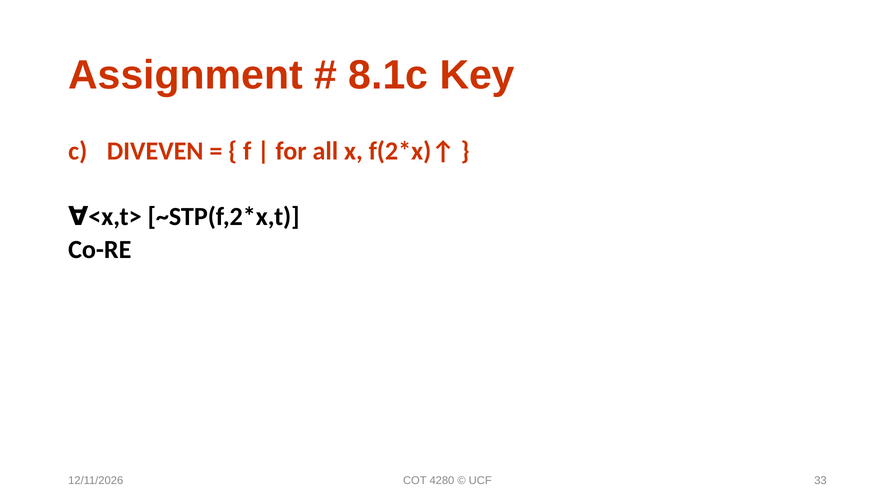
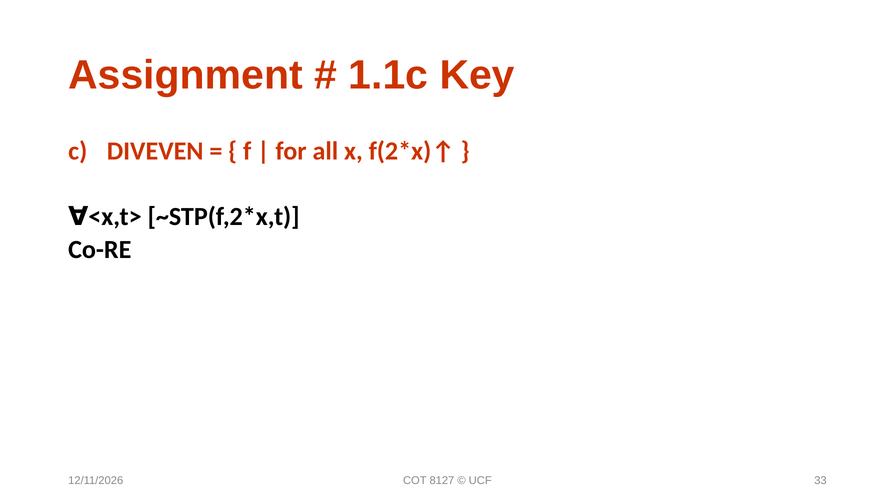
8.1c: 8.1c -> 1.1c (388, 75)
4280: 4280 -> 8127 (442, 481)
